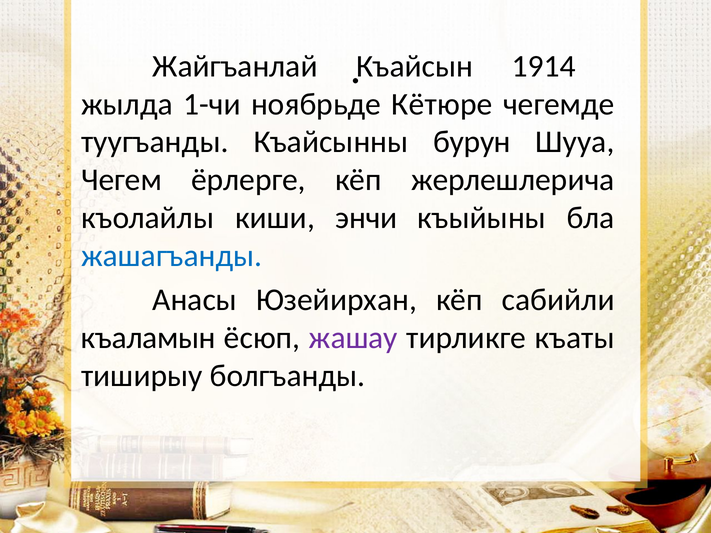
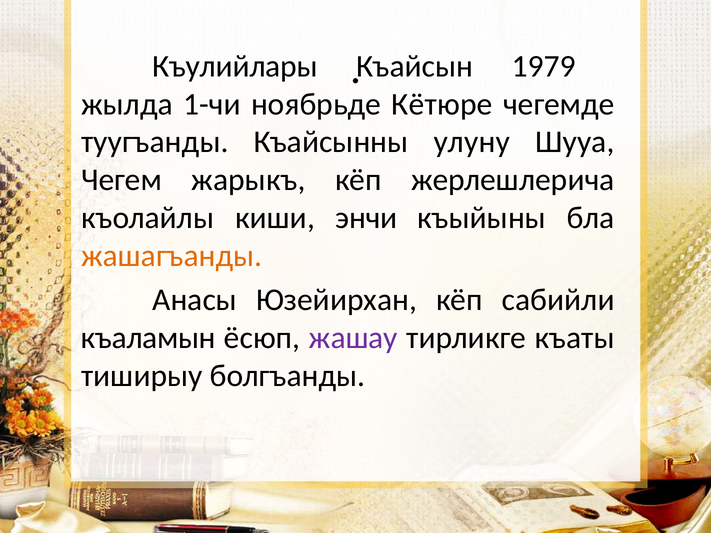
Жайгъанлай: Жайгъанлай -> Къулийлары (235, 66)
1914: 1914 -> 1979 (544, 66)
бурун: бурун -> улуну (472, 142)
ёрлерге: ёрлерге -> жарыкъ (248, 180)
жашагъанды colour: blue -> orange (172, 256)
